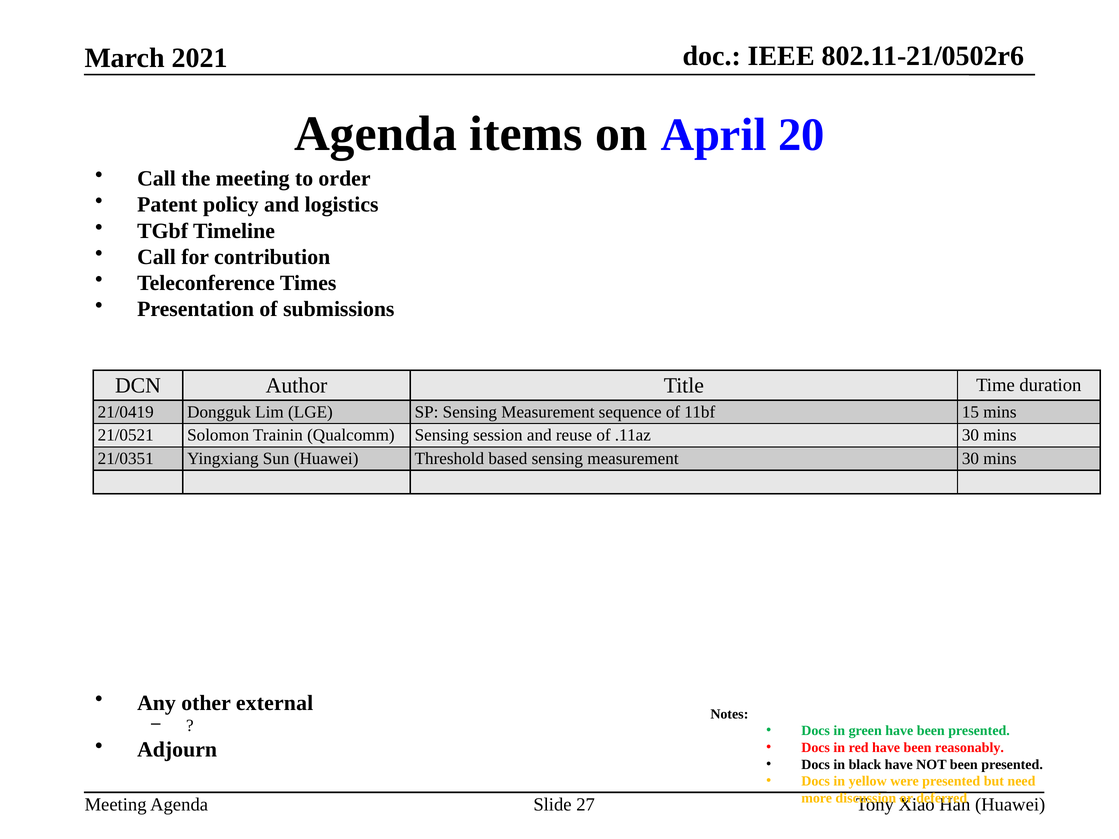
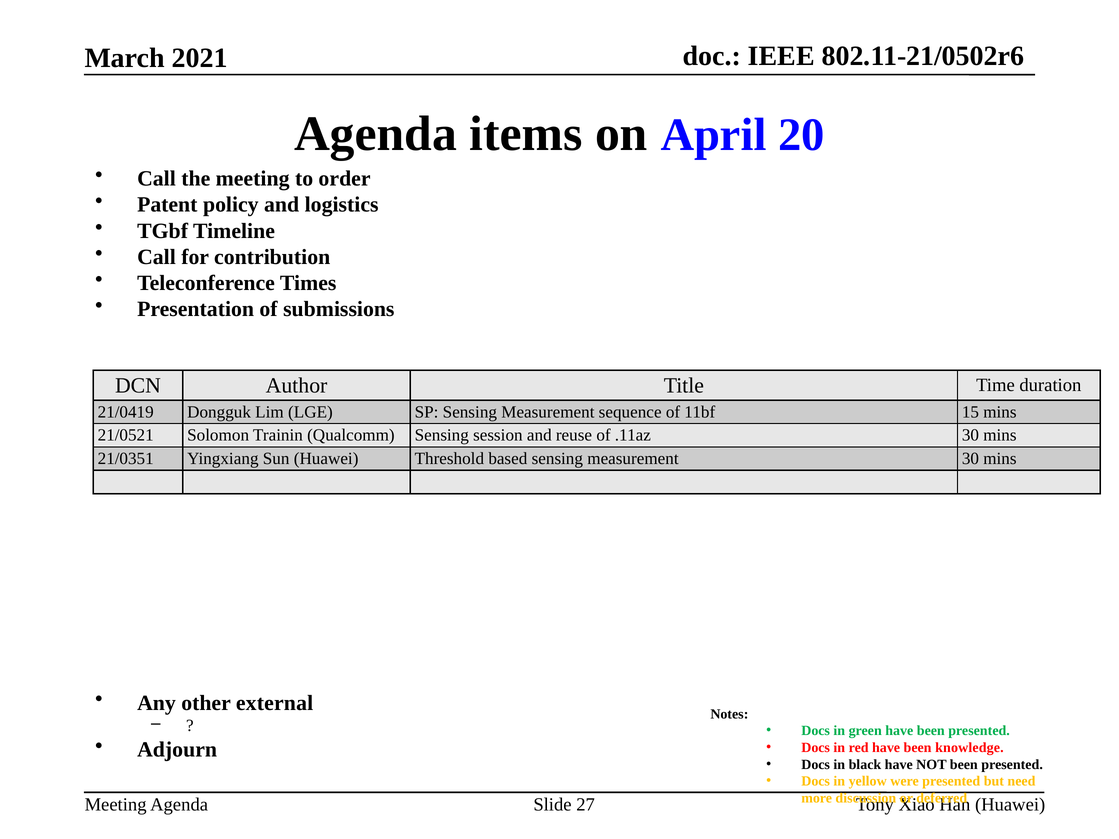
reasonably: reasonably -> knowledge (969, 748)
